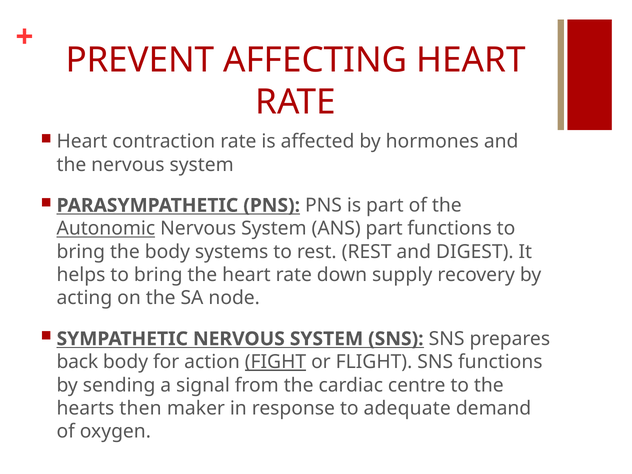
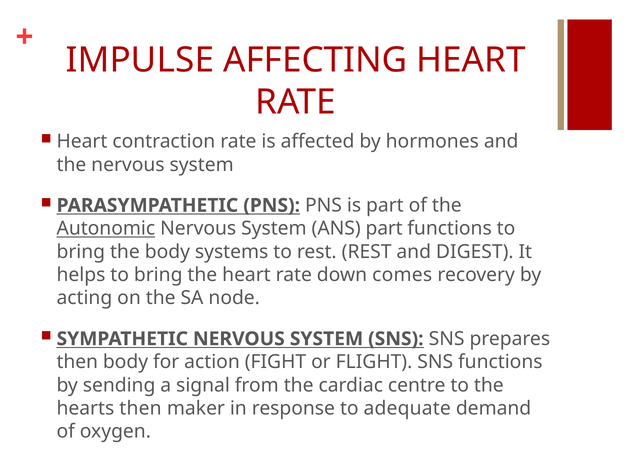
PREVENT: PREVENT -> IMPULSE (140, 60)
supply: supply -> comes (402, 275)
back: back -> then (77, 362)
FIGHT underline: present -> none (275, 362)
